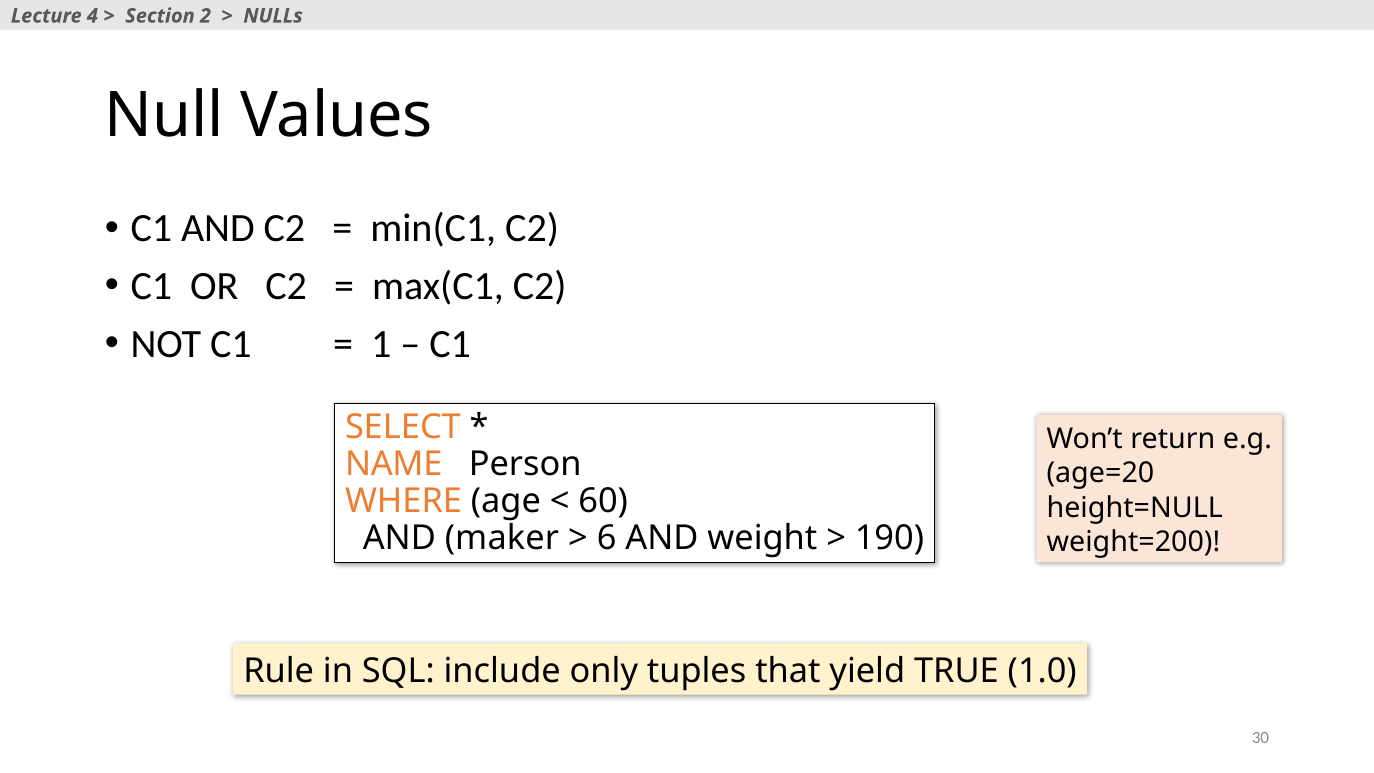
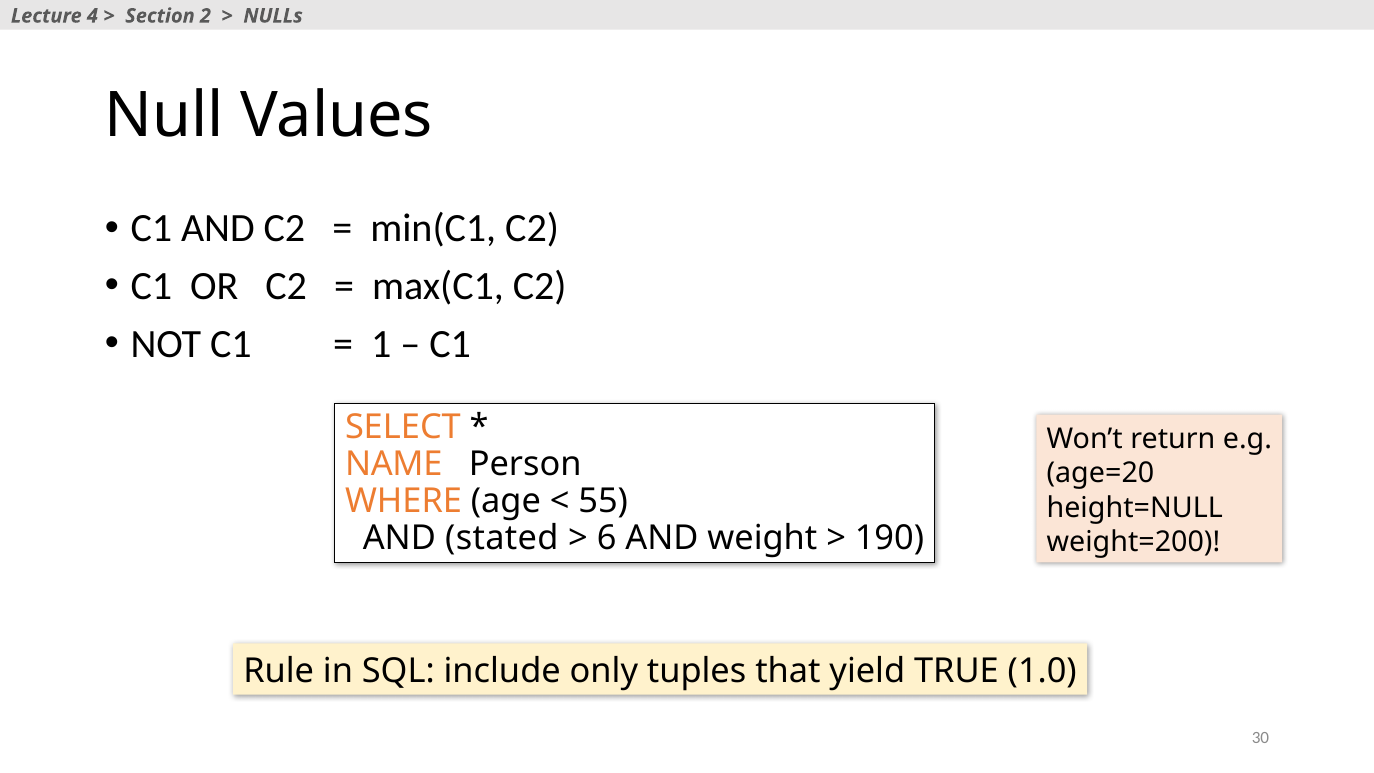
60: 60 -> 55 (603, 501)
maker: maker -> stated (502, 538)
